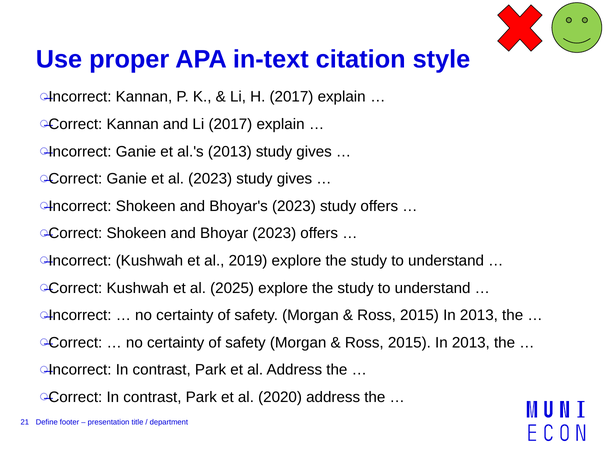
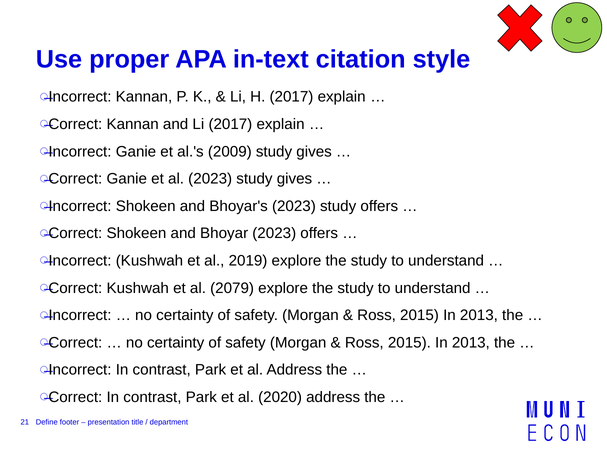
al.'s 2013: 2013 -> 2009 (230, 152)
2025: 2025 -> 2079 (232, 288)
